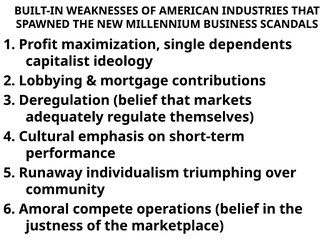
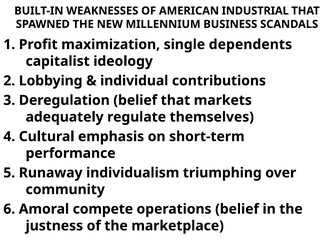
INDUSTRIES: INDUSTRIES -> INDUSTRIAL (255, 11)
mortgage: mortgage -> individual (134, 81)
